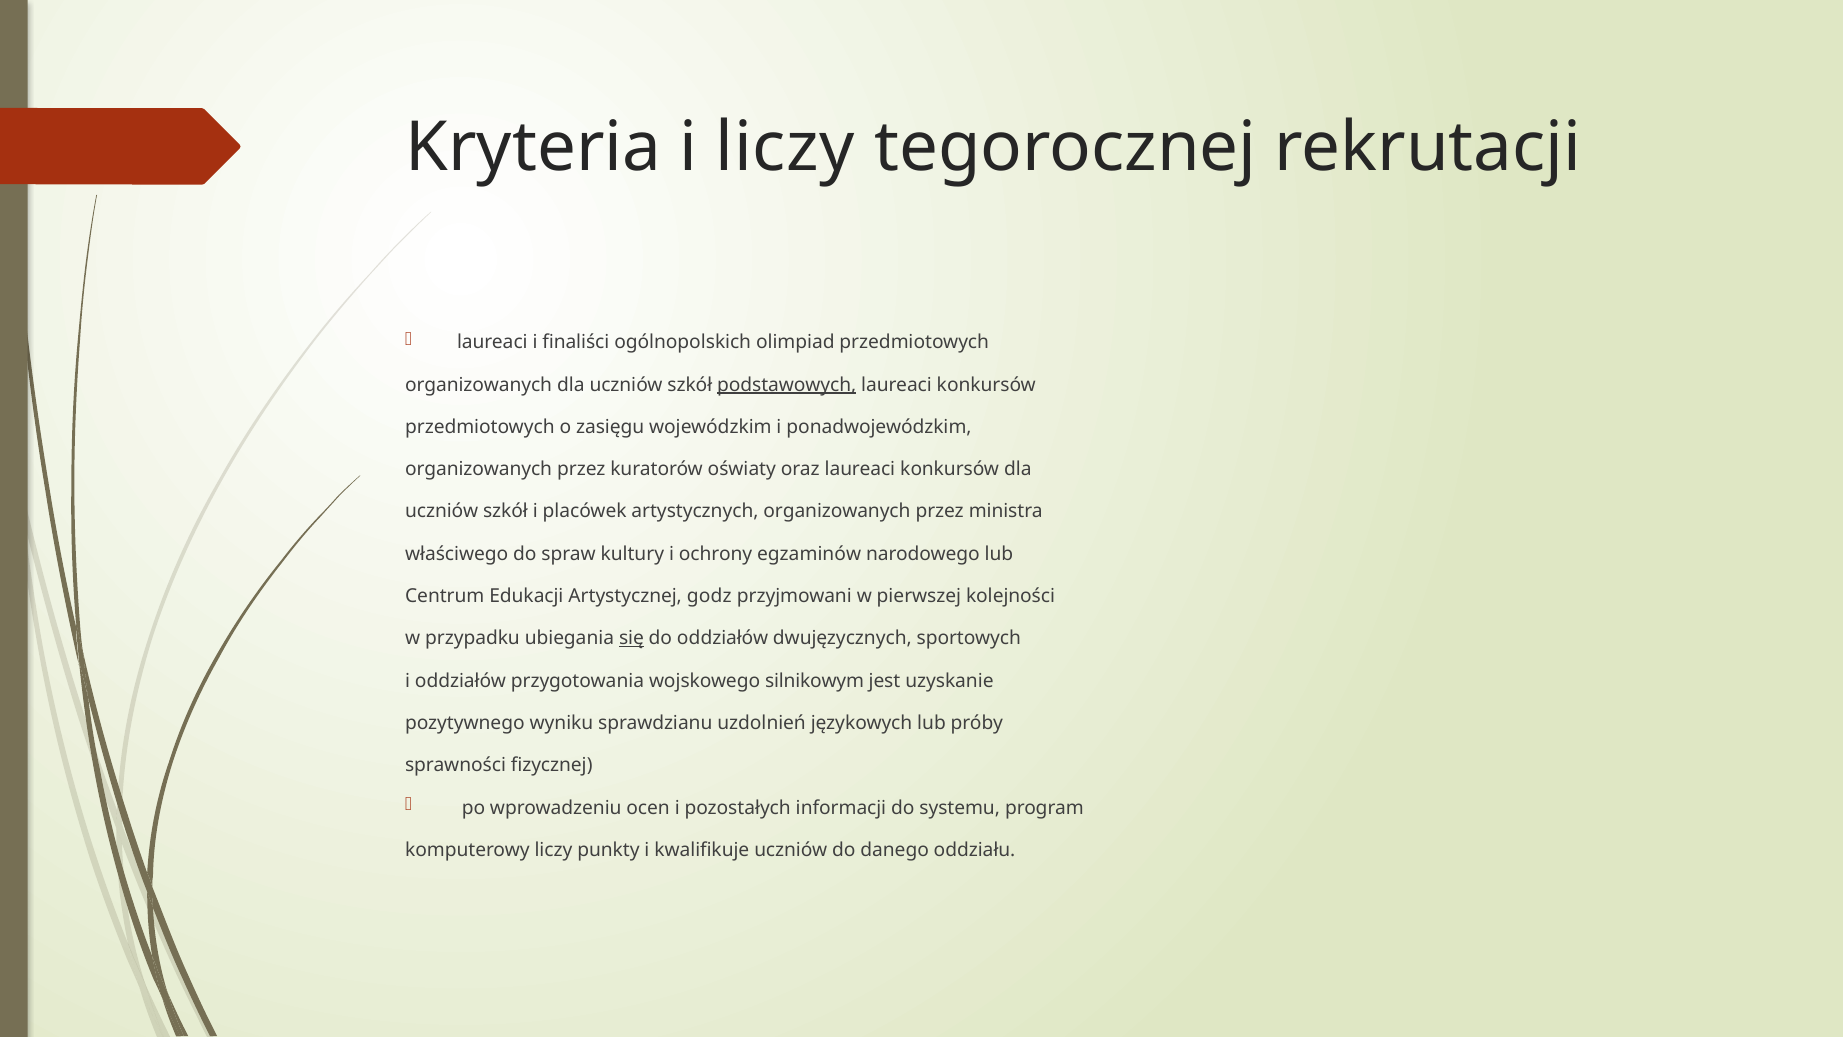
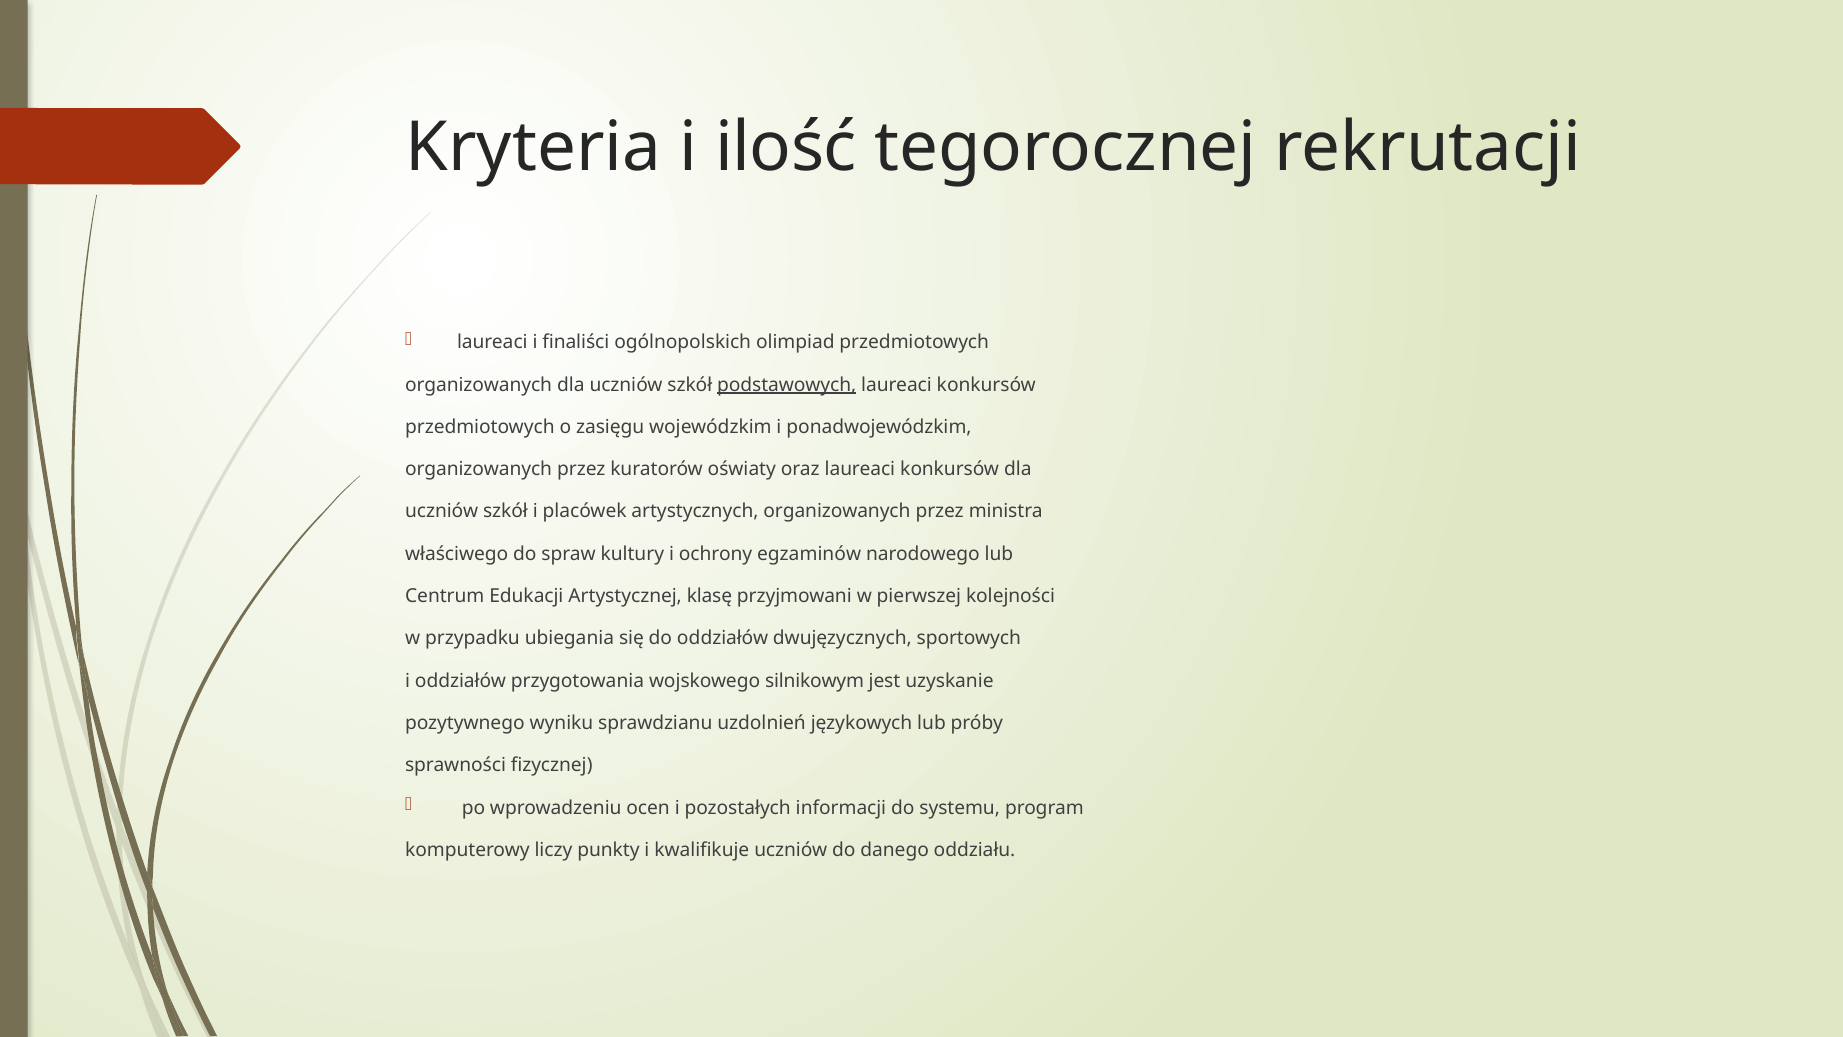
i liczy: liczy -> ilość (786, 148)
godz: godz -> klasę (709, 596)
się underline: present -> none (631, 638)
